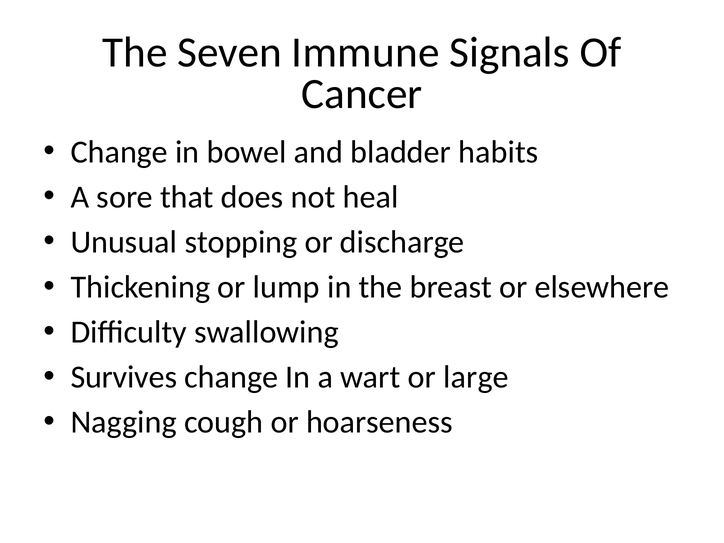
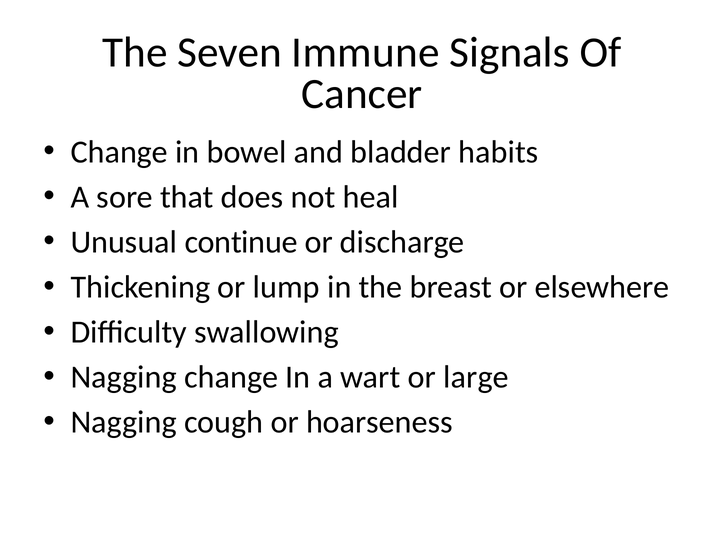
stopping: stopping -> continue (241, 242)
Survives: Survives -> Nagging (124, 377)
